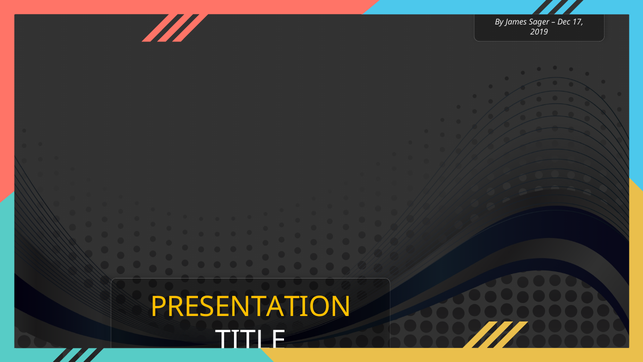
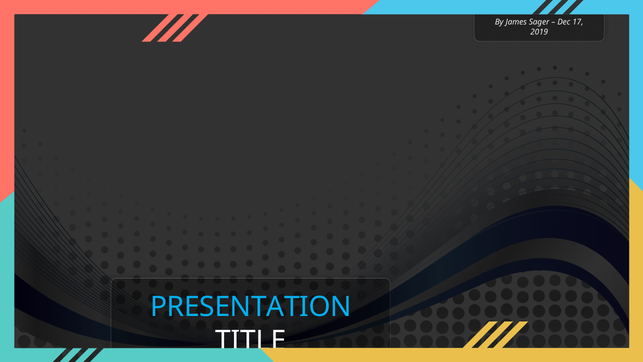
PRESENTATION colour: yellow -> light blue (251, 307)
